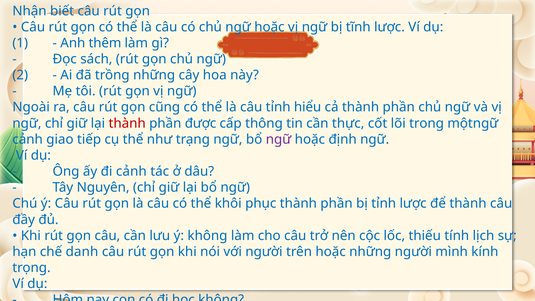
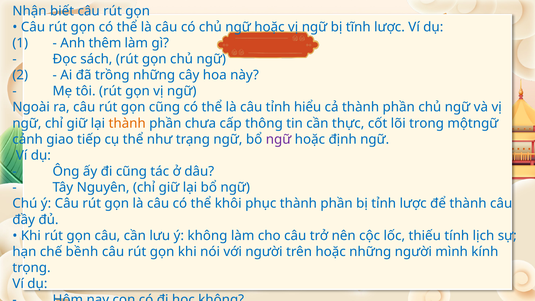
thành colour: red -> orange (127, 123)
được: được -> chưa (200, 123)
đi cảnh: cảnh -> cũng (131, 171)
danh: danh -> bềnh (82, 252)
